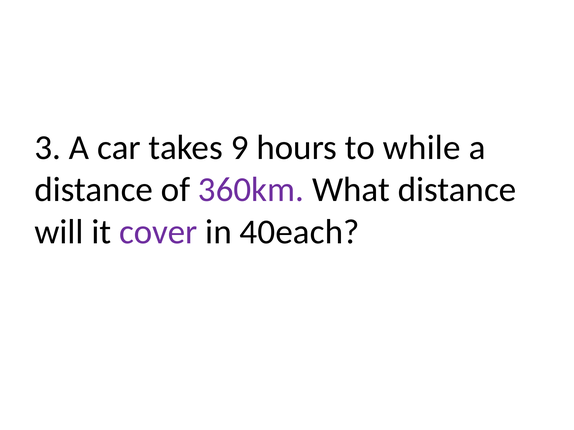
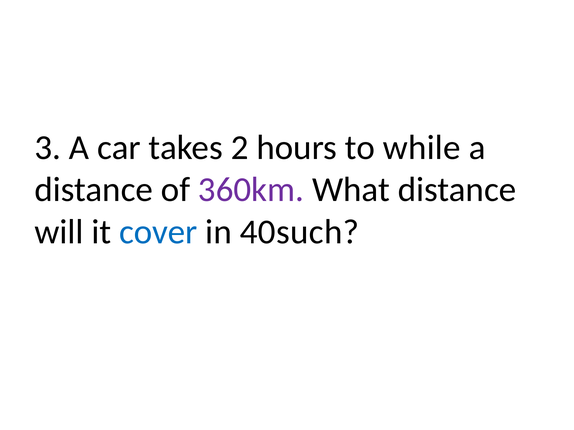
9: 9 -> 2 (240, 148)
cover colour: purple -> blue (158, 232)
40each: 40each -> 40such (299, 232)
